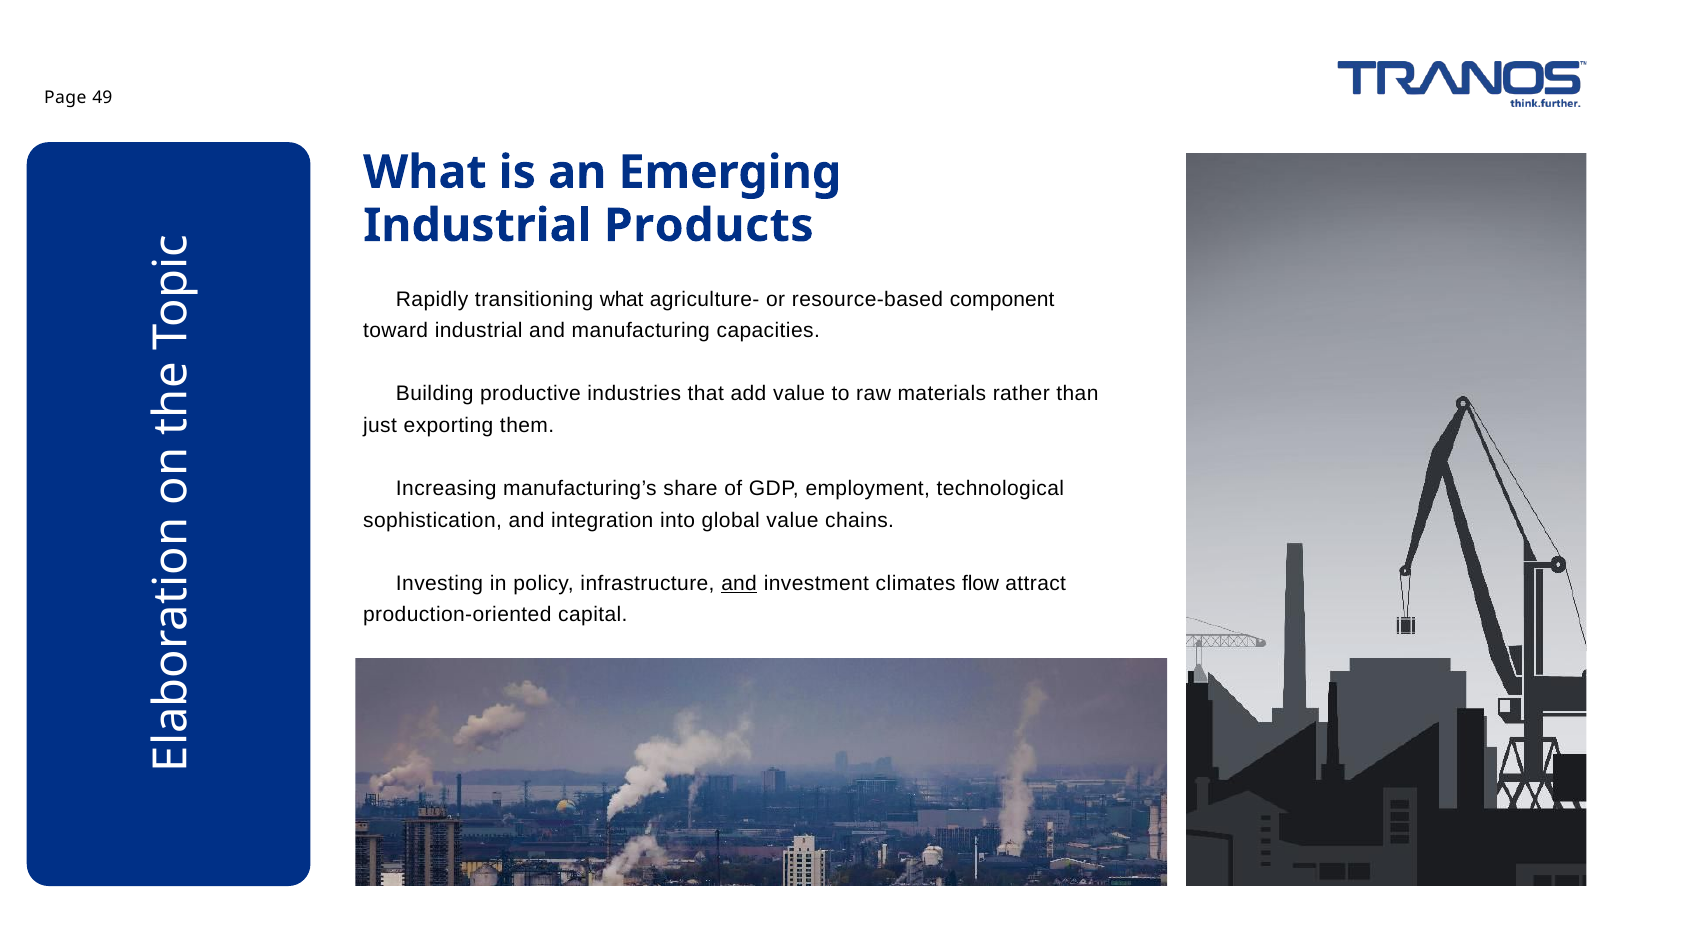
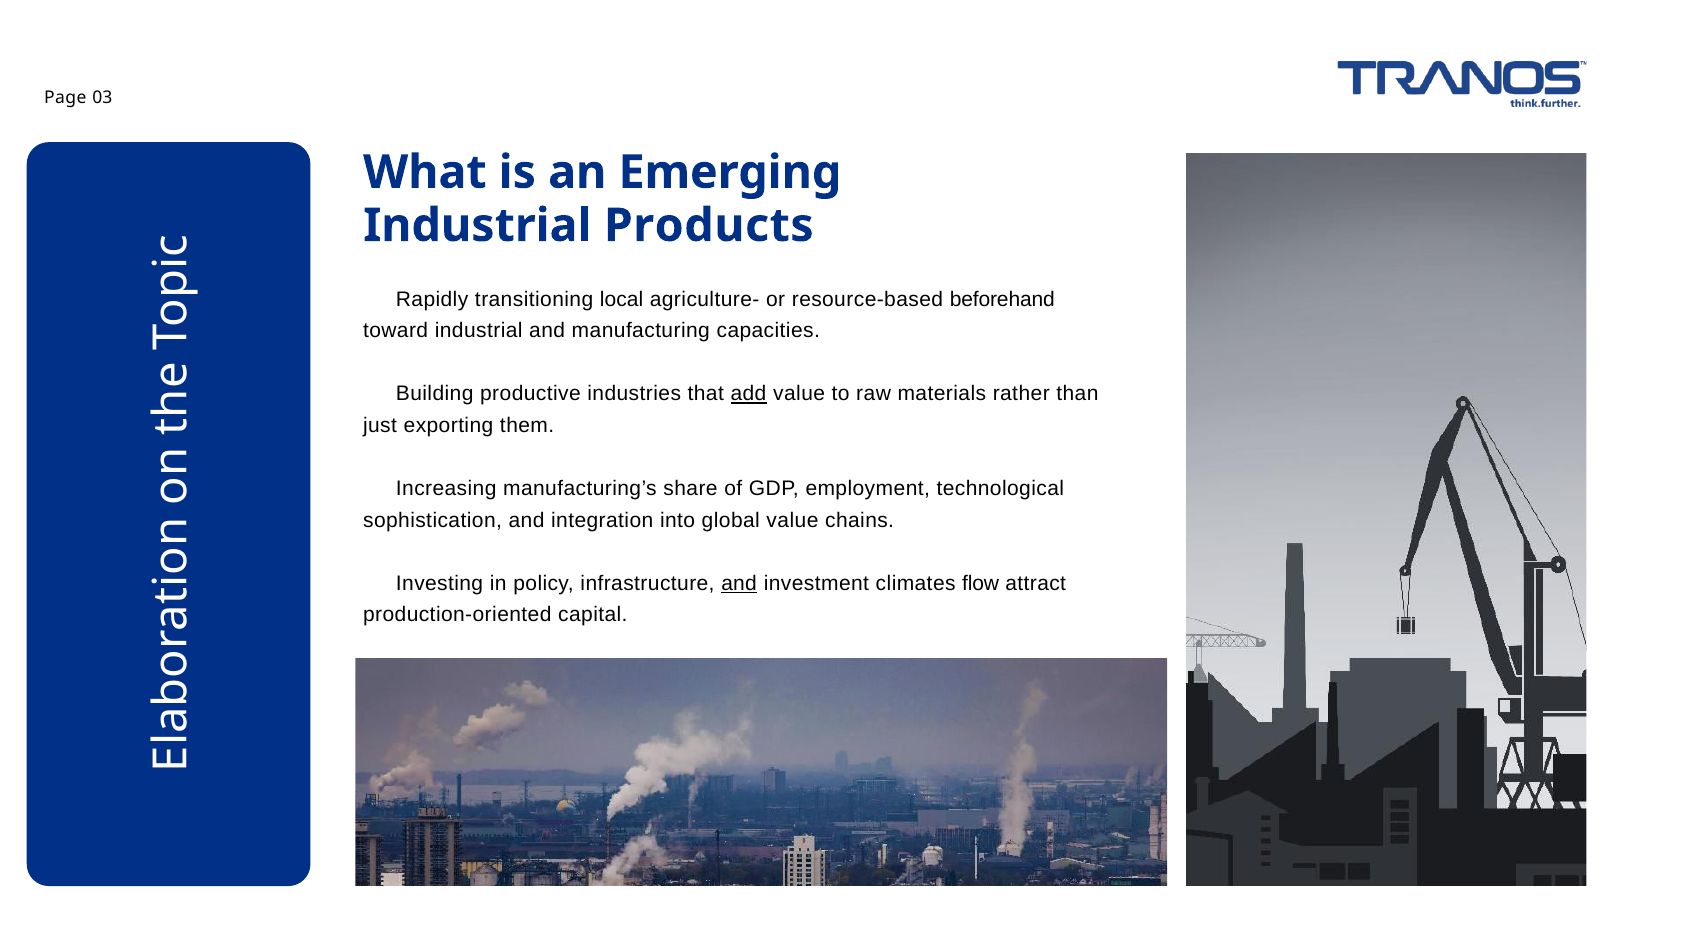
49: 49 -> 03 (102, 97)
transitioning what: what -> local (622, 299)
component: component -> beforehand (1002, 299)
add underline: none -> present (748, 394)
